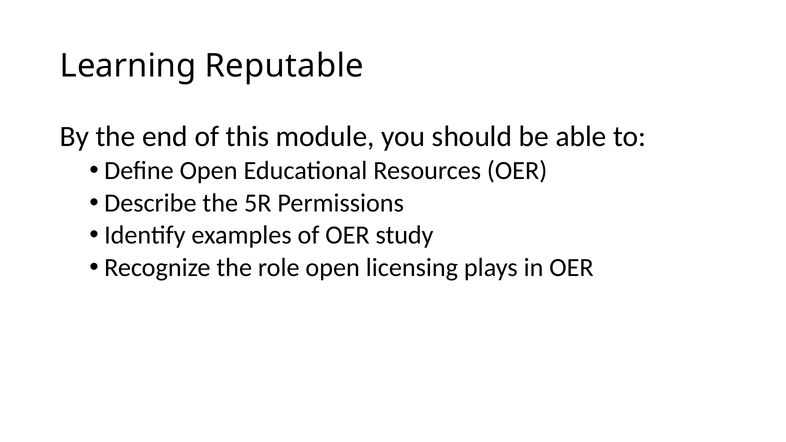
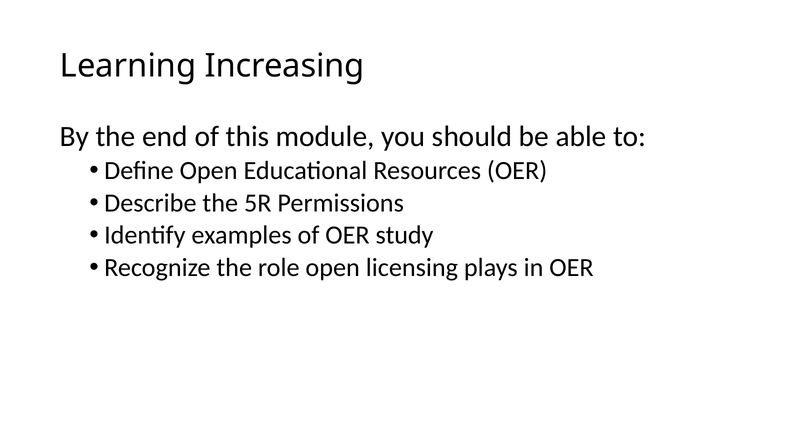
Reputable: Reputable -> Increasing (285, 66)
